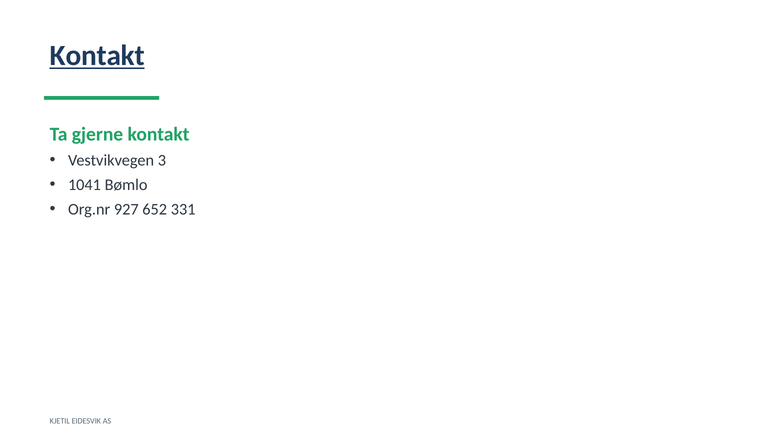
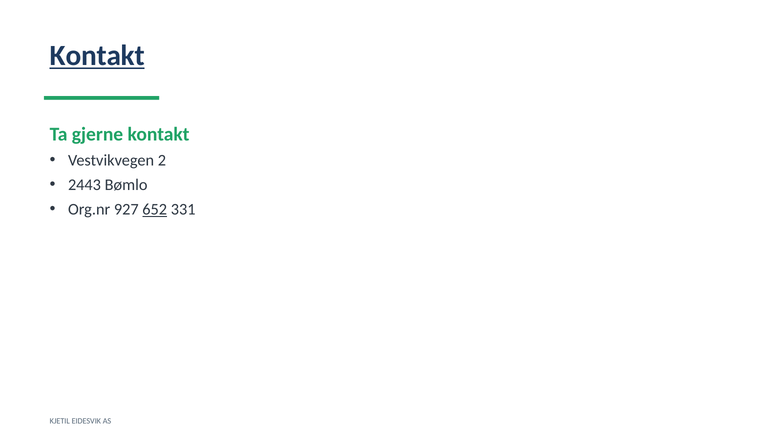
3: 3 -> 2 (162, 161)
1041: 1041 -> 2443 (84, 185)
652 underline: none -> present (155, 209)
